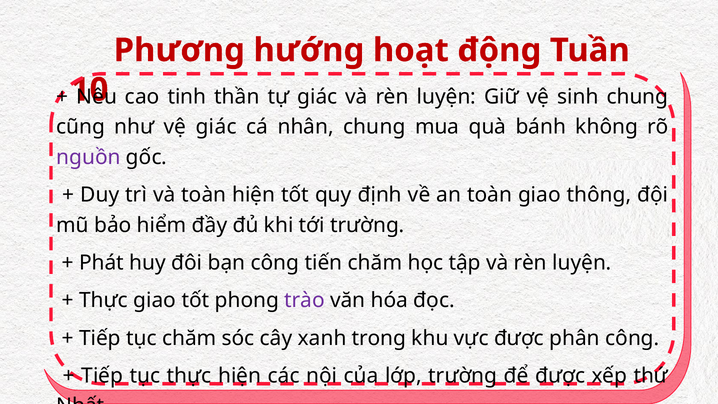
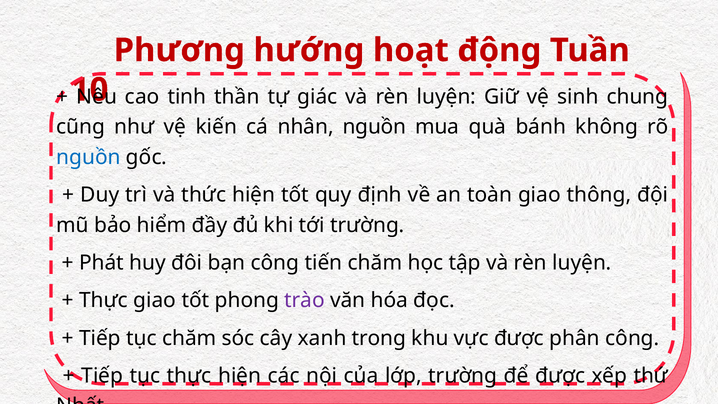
vệ giác: giác -> kiến (216, 127)
nhân chung: chung -> nguồn (374, 127)
nguồn colour: purple -> blue (88, 157)
và toàn: toàn -> thức (204, 195)
